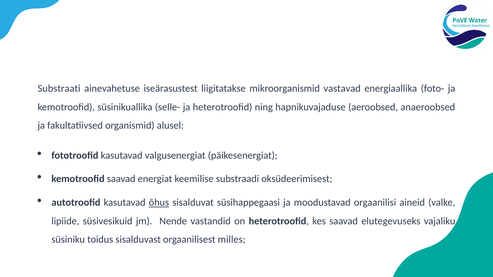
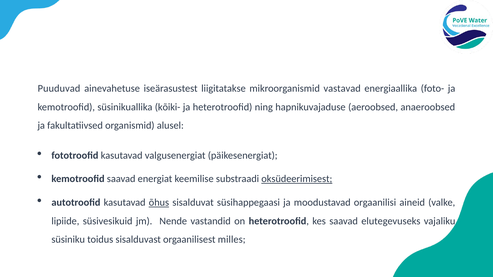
Substraati: Substraati -> Puuduvad (59, 89)
selle-: selle- -> kõiki- (168, 107)
oksüdeerimisest underline: none -> present (297, 179)
